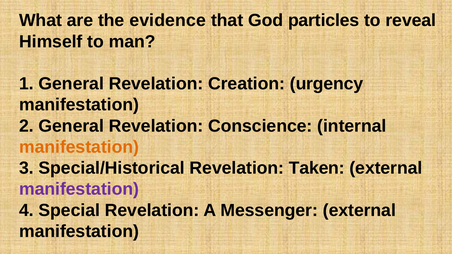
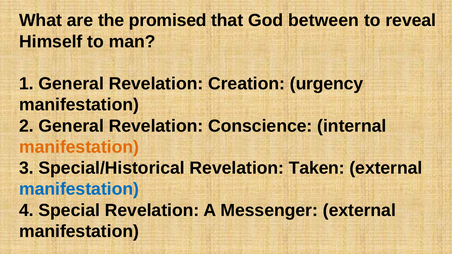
evidence: evidence -> promised (168, 20)
particles: particles -> between (324, 20)
manifestation colour: purple -> blue (79, 189)
